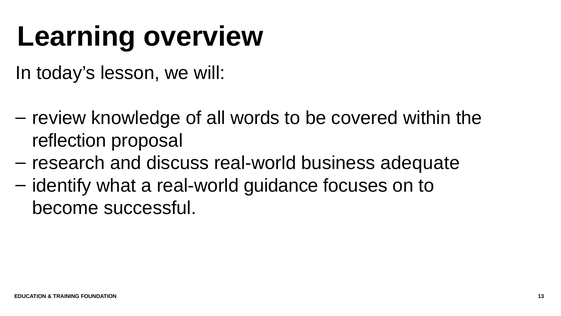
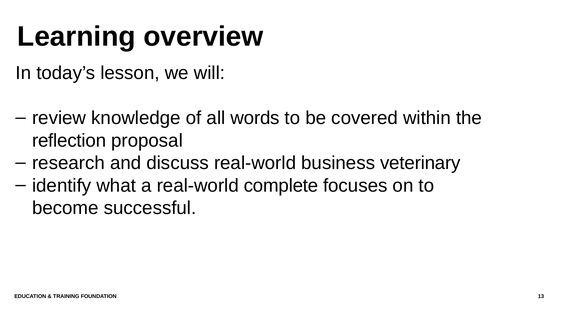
adequate: adequate -> veterinary (420, 163)
guidance: guidance -> complete (281, 185)
